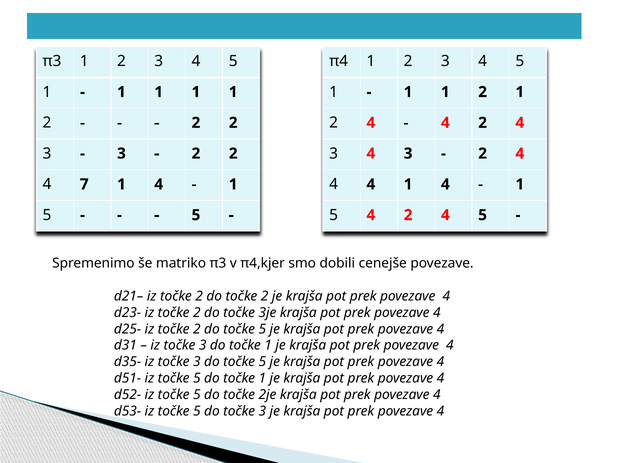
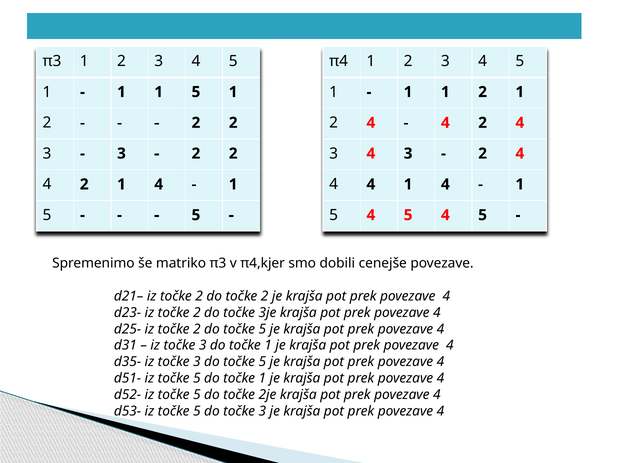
1: 1 -> 5 (196, 92)
7: 7 -> 2 (84, 184)
2: 2 -> 5 (408, 215)
